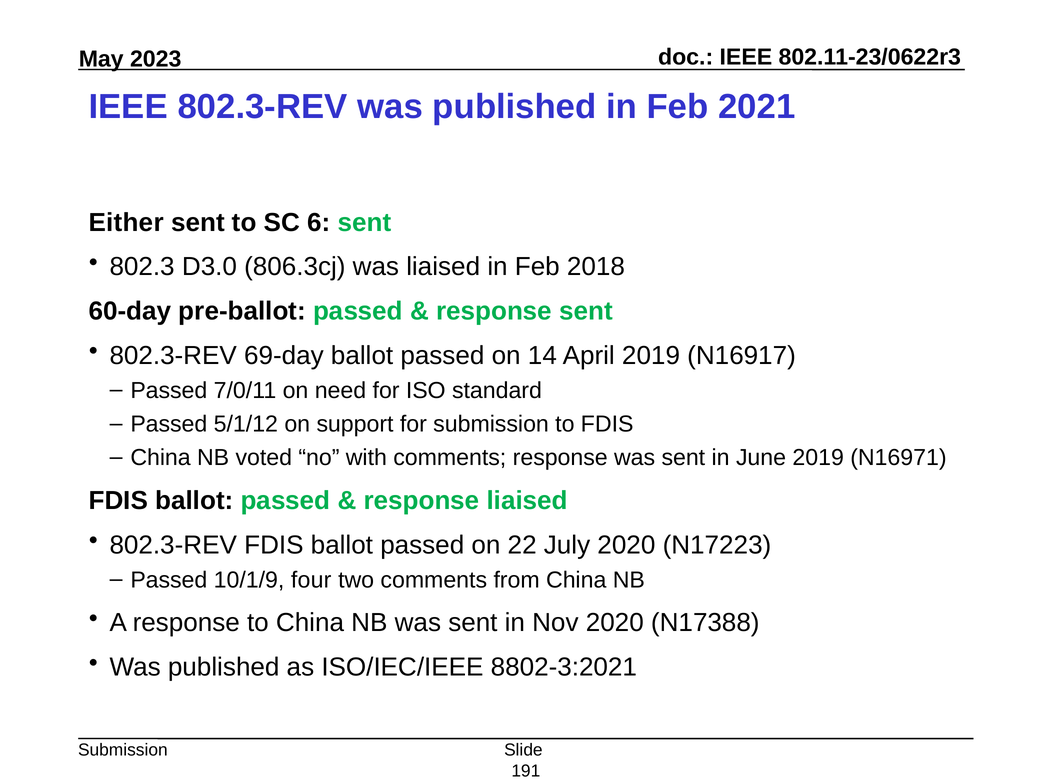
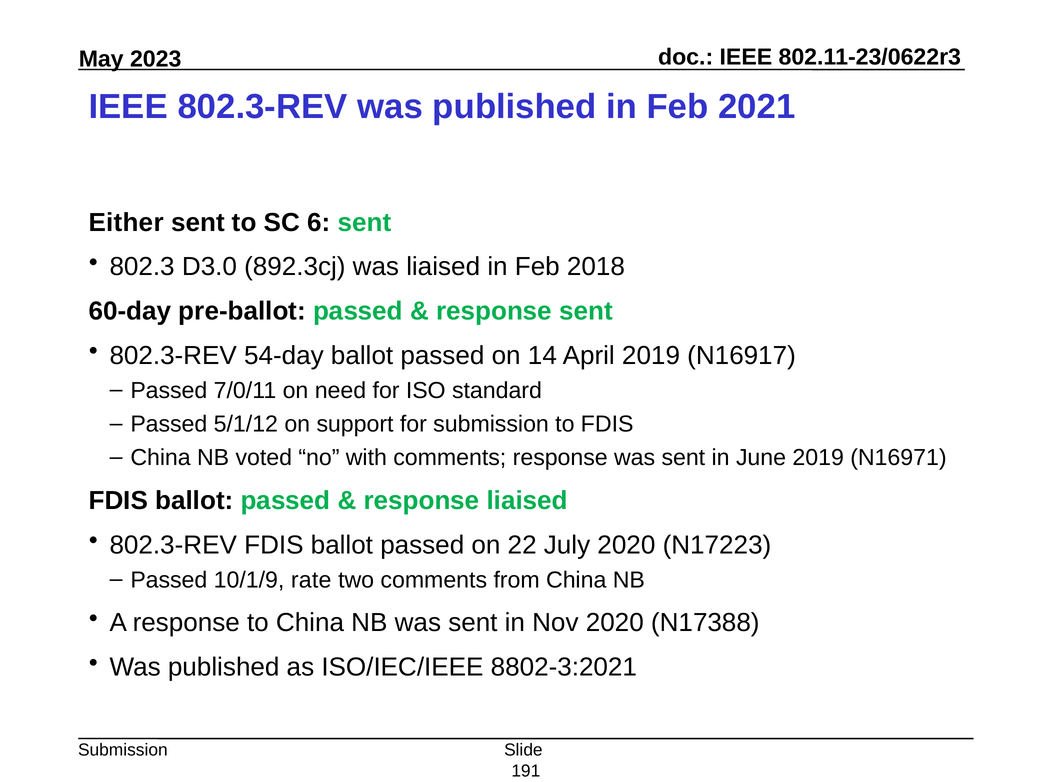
806.3cj: 806.3cj -> 892.3cj (295, 267)
69-day: 69-day -> 54-day (284, 356)
four: four -> rate (311, 580)
